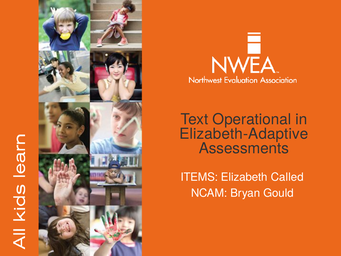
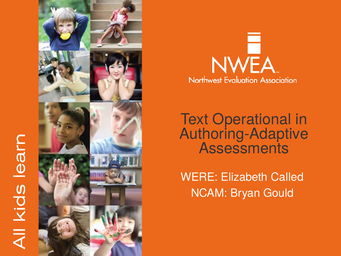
Elizabeth-Adaptive: Elizabeth-Adaptive -> Authoring-Adaptive (244, 134)
ITEMS: ITEMS -> WERE (199, 177)
